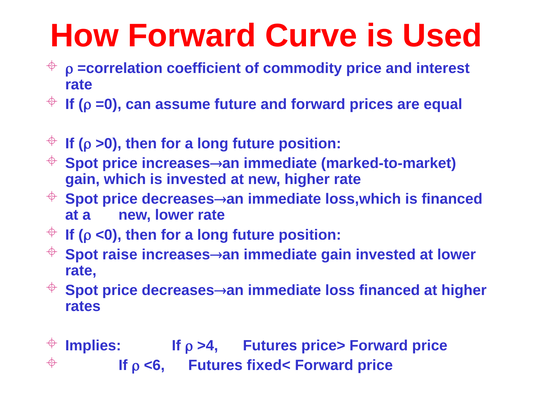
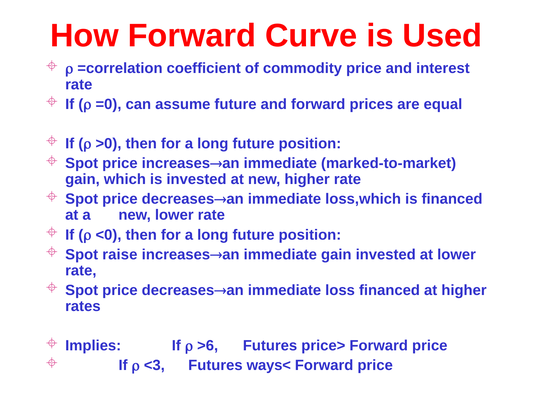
>4: >4 -> >6 (208, 345)
<6: <6 -> <3 (154, 365)
fixed<: fixed< -> ways< (269, 365)
